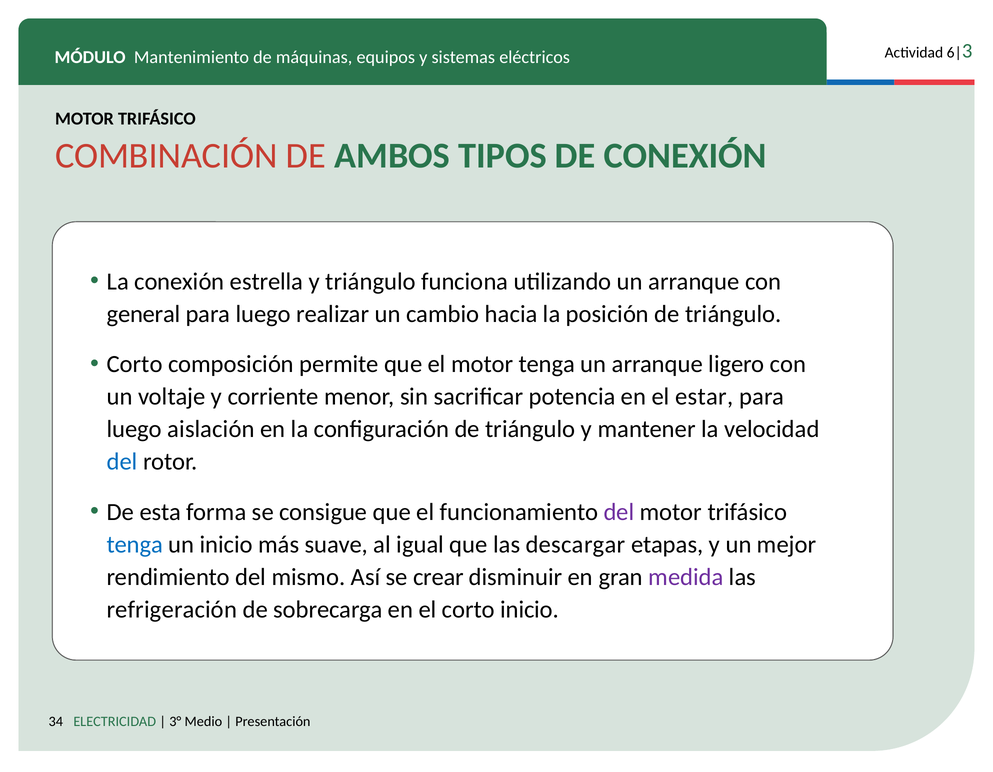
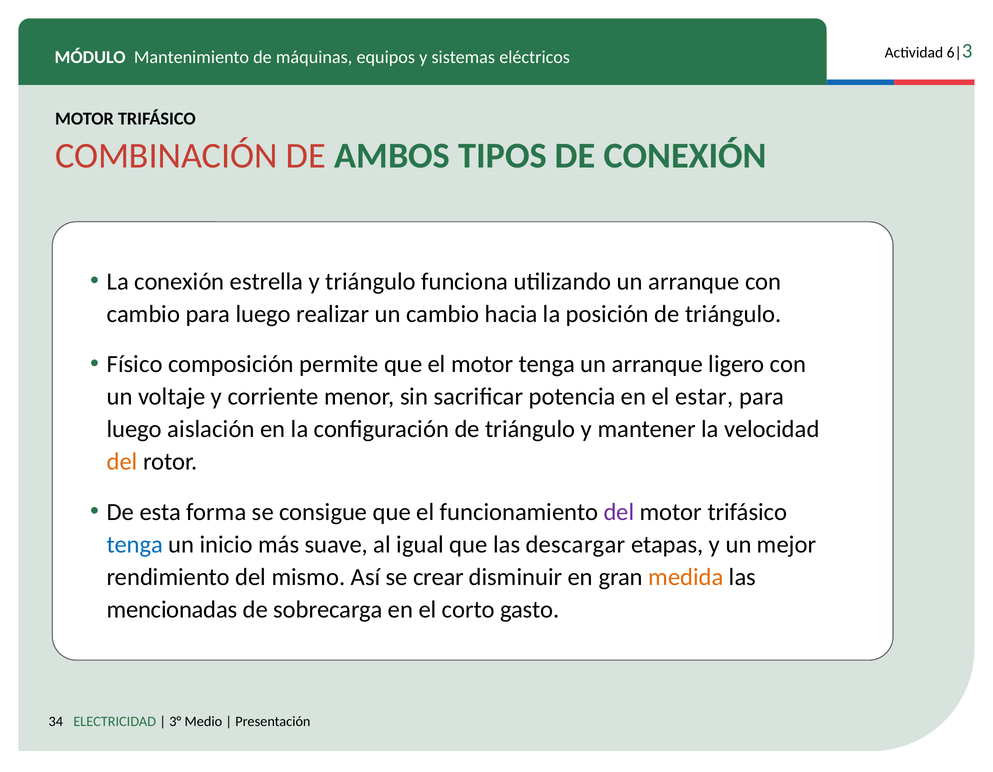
general: general -> cambio (143, 314)
Corto: Corto -> Físico (135, 364)
del colour: blue -> orange (122, 462)
medida colour: purple -> orange (686, 577)
refrigeración: refrigeración -> mencionadas (172, 610)
corto inicio: inicio -> gasto (530, 610)
